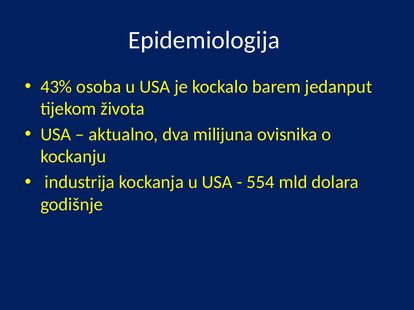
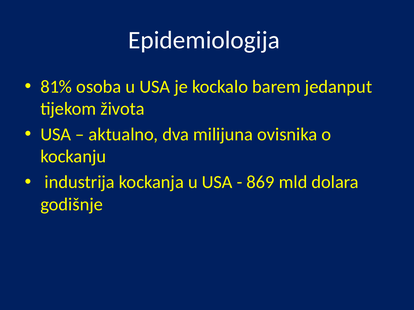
43%: 43% -> 81% (56, 87)
554: 554 -> 869 (261, 183)
